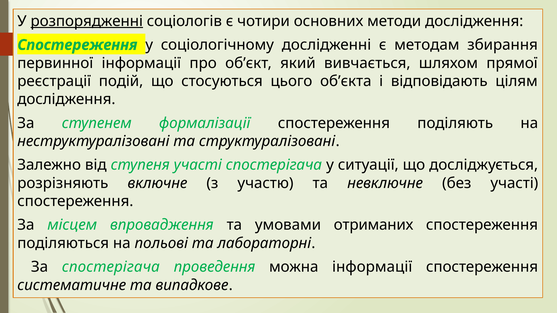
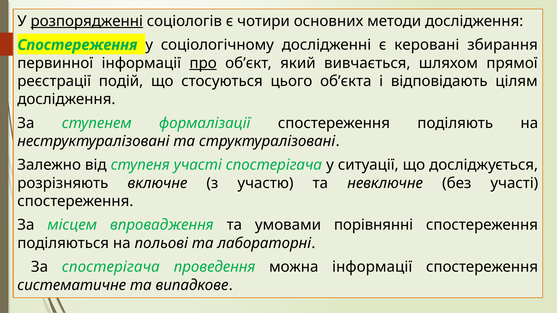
методам: методам -> керовані (427, 45)
про underline: none -> present (203, 63)
отриманих: отриманих -> порівнянні (374, 225)
